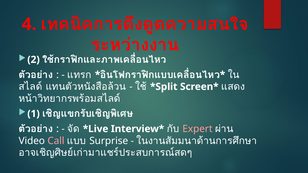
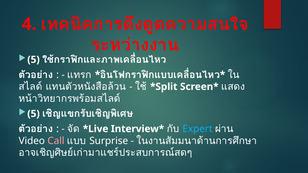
2: 2 -> 5 (34, 60)
1: 1 -> 5 (34, 114)
Expert colour: pink -> light blue (197, 129)
